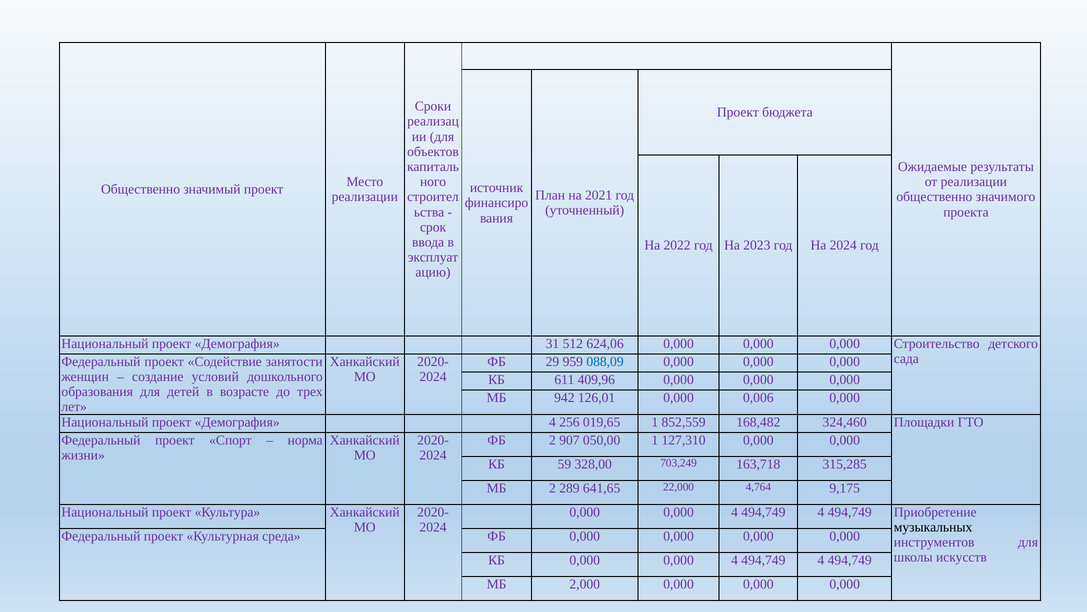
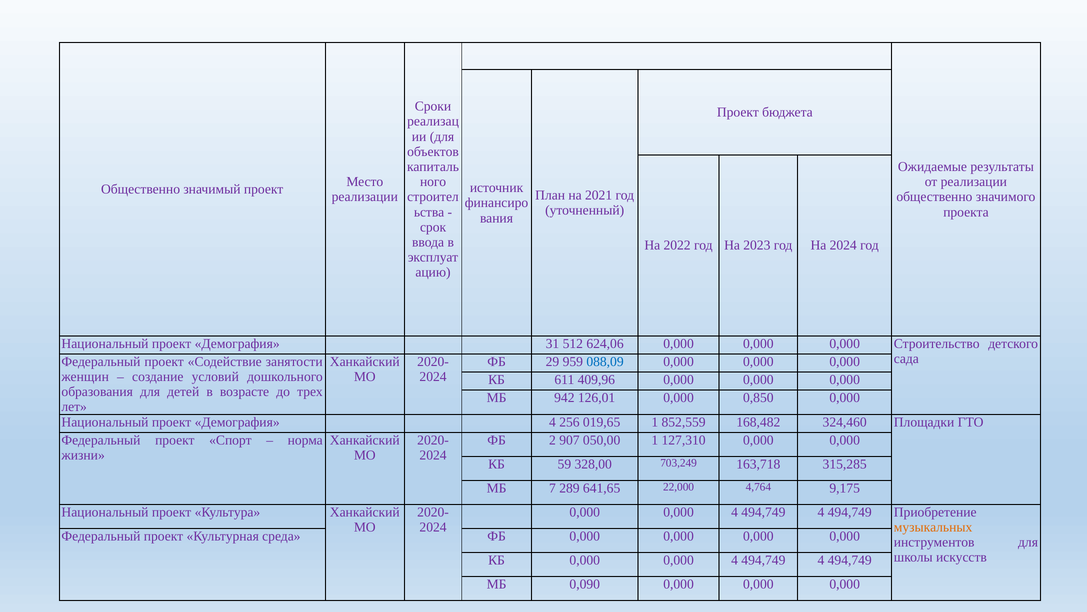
0,006: 0,006 -> 0,850 (758, 397)
МБ 2: 2 -> 7 (552, 488)
музыкальных colour: black -> orange (933, 527)
2,000: 2,000 -> 0,090 (585, 584)
